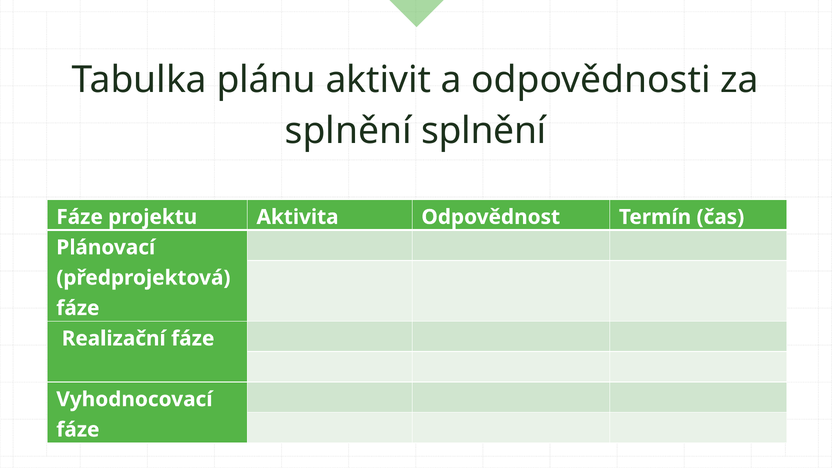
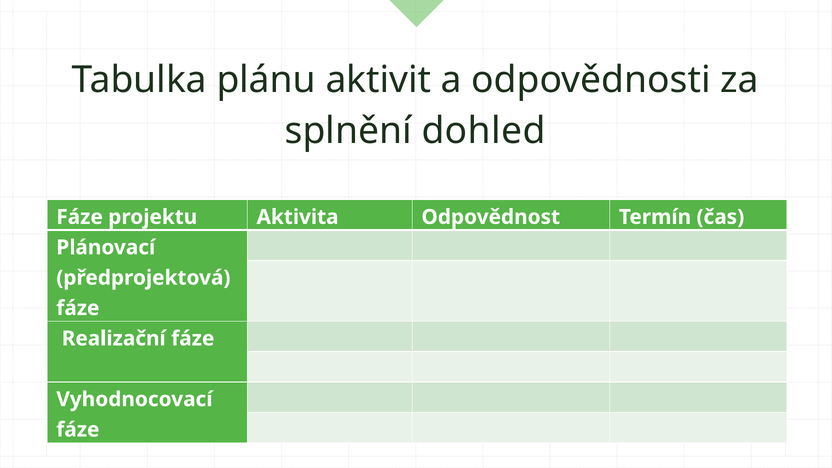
splnění splnění: splnění -> dohled (484, 131)
